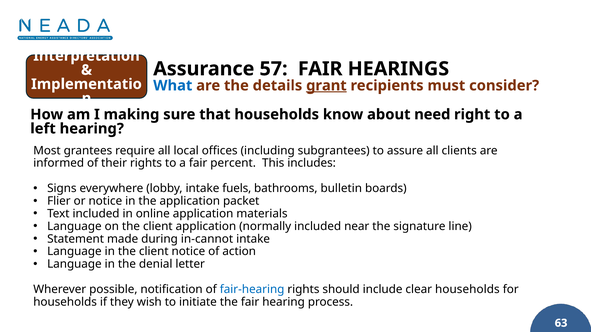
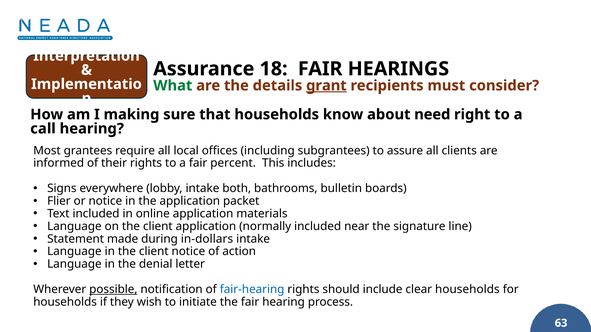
57: 57 -> 18 (274, 69)
What colour: blue -> green (173, 86)
left: left -> call (43, 129)
fuels: fuels -> both (237, 189)
in-cannot: in-cannot -> in-dollars (207, 239)
possible underline: none -> present (113, 290)
